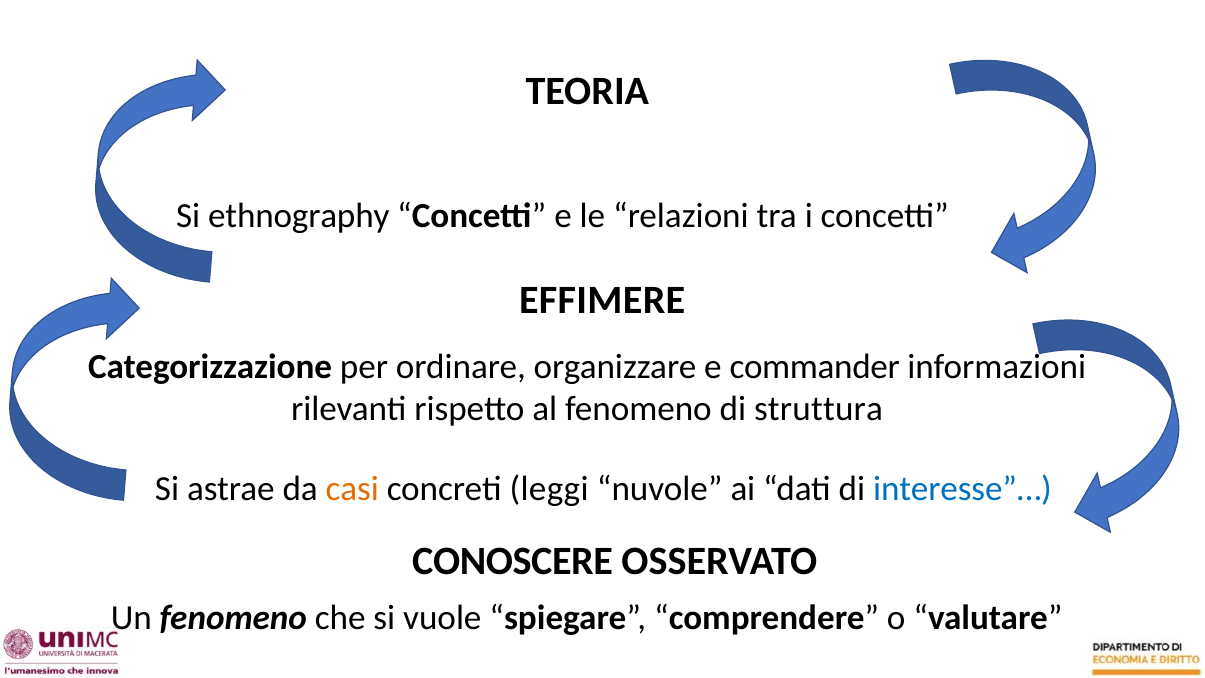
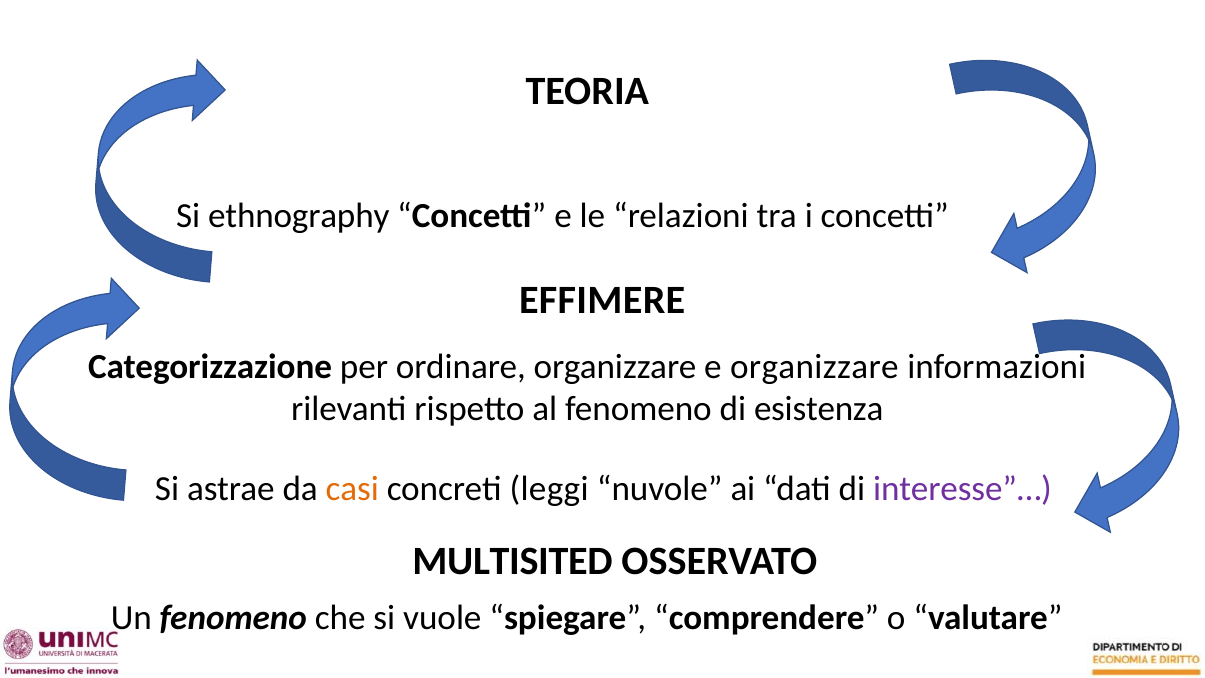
e commander: commander -> organizzare (814, 367)
struttura: struttura -> esistenza (819, 409)
interesse”… colour: blue -> purple (962, 489)
CONOSCERE: CONOSCERE -> MULTISITED (513, 562)
